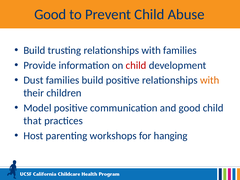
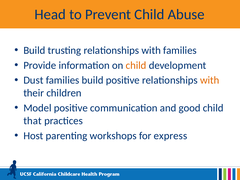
Good: Good -> Head (50, 14)
child colour: red -> orange (136, 65)
hanging: hanging -> express (171, 136)
